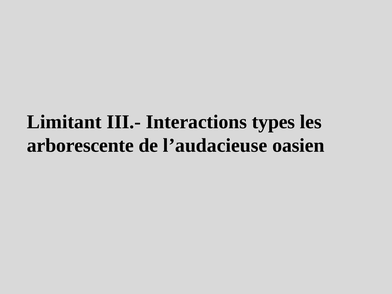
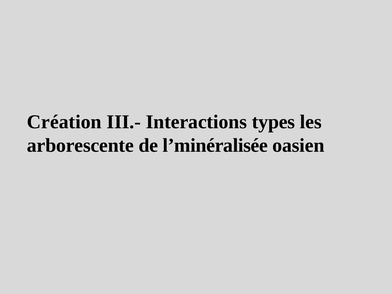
Limitant: Limitant -> Création (64, 122)
l’audacieuse: l’audacieuse -> l’minéralisée (215, 145)
